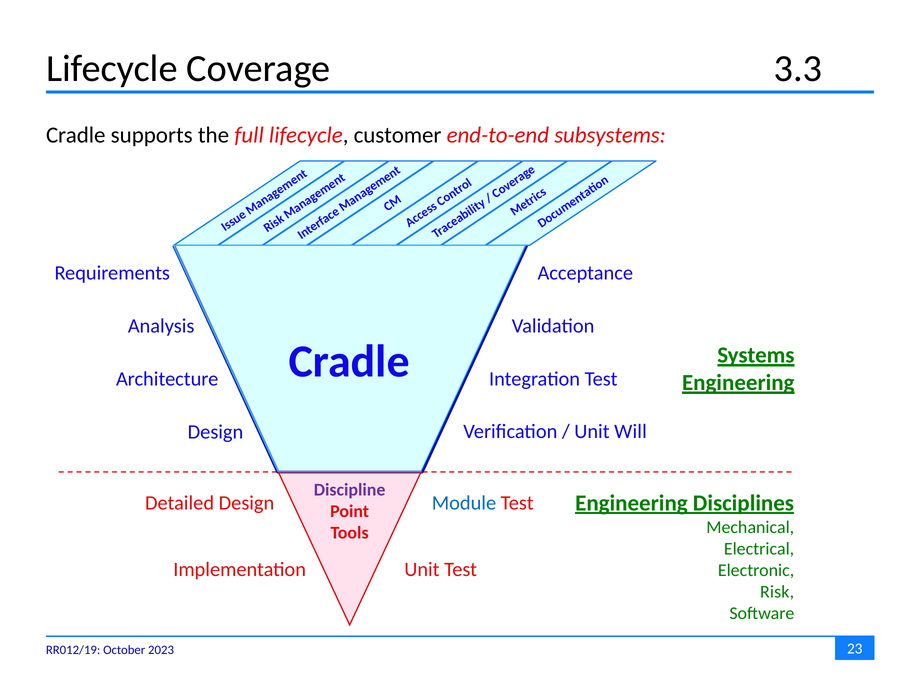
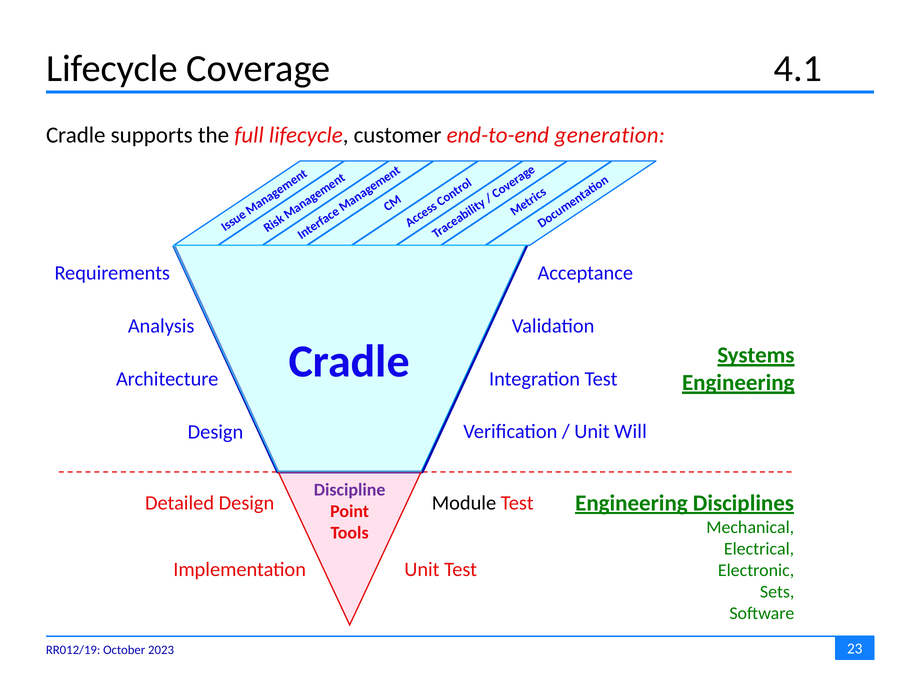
3.3: 3.3 -> 4.1 (798, 69)
subsystems: subsystems -> generation (610, 135)
Module colour: blue -> black (464, 503)
Risk: Risk -> Sets (777, 592)
